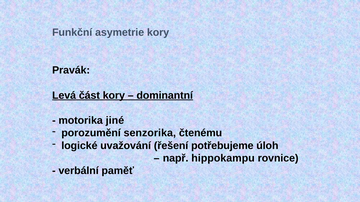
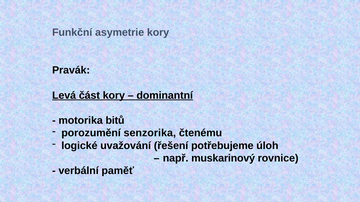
jiné: jiné -> bitů (115, 121)
hippokampu: hippokampu -> muskarinový (223, 159)
